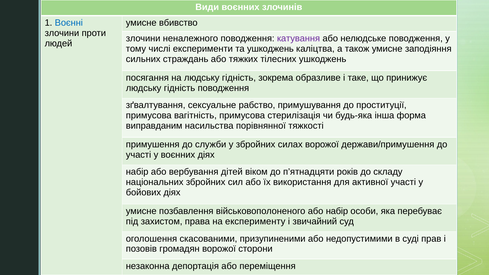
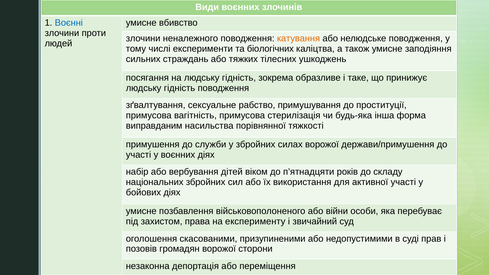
катування colour: purple -> orange (299, 39)
та ушкоджень: ушкоджень -> біологічних (270, 49)
або набір: набір -> війни (337, 211)
